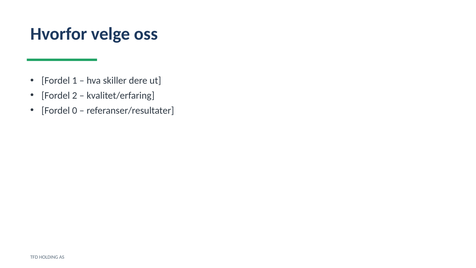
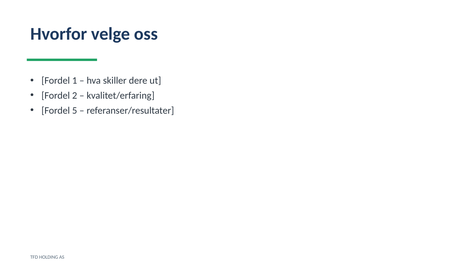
0: 0 -> 5 (75, 110)
